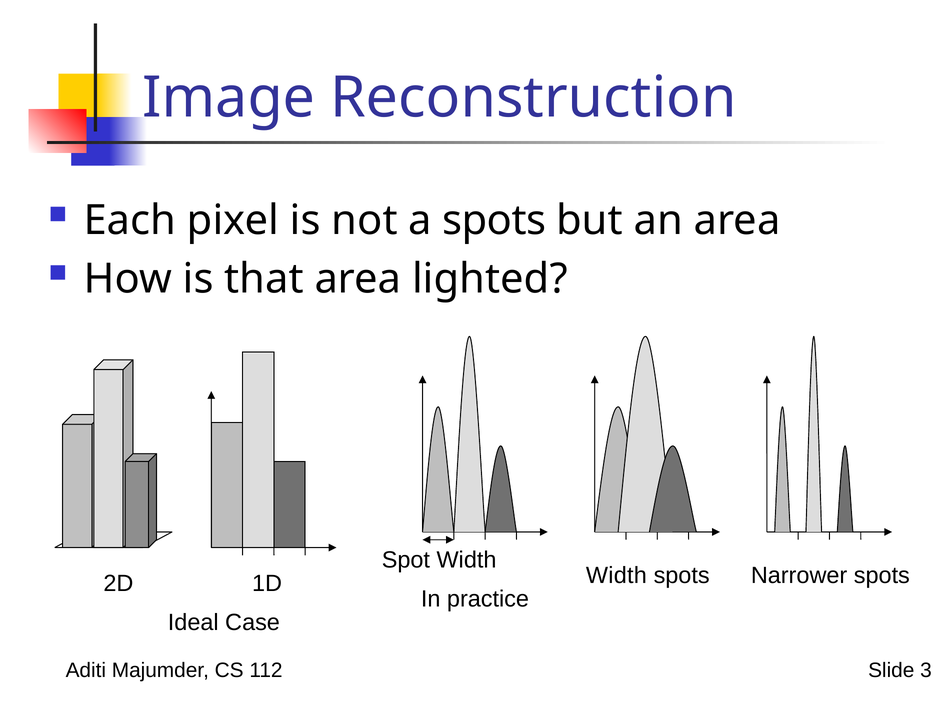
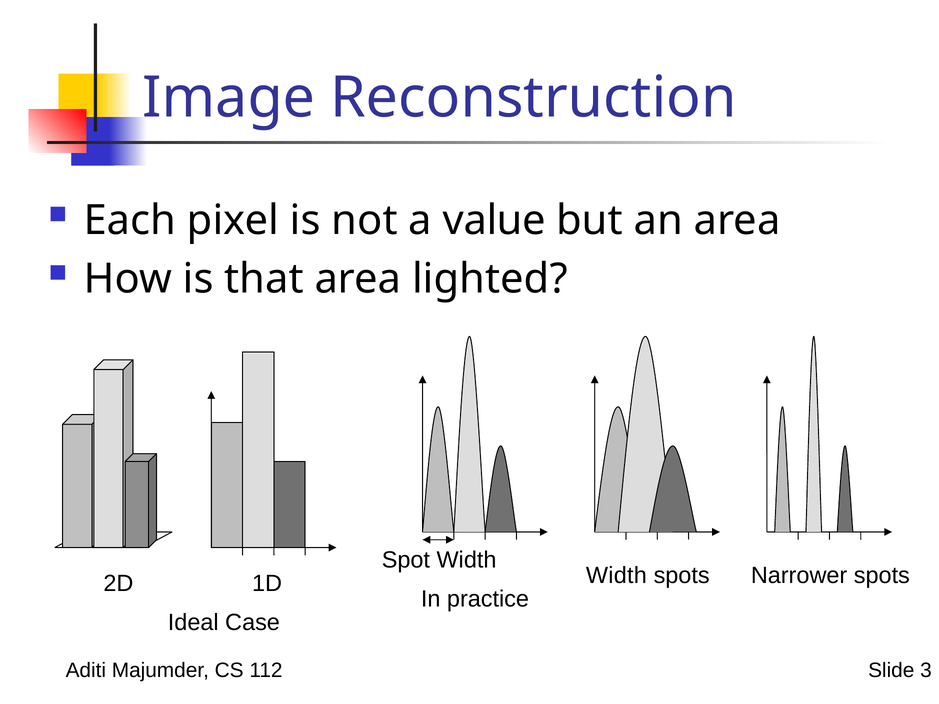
a spots: spots -> value (494, 220)
